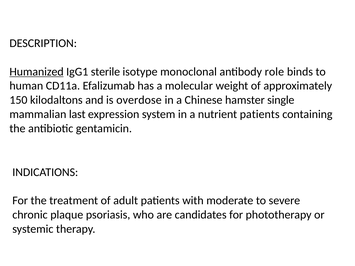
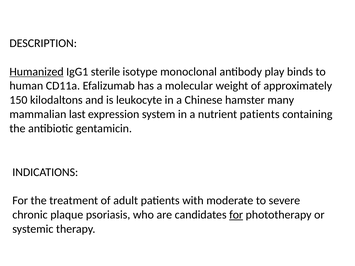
role: role -> play (274, 72)
overdose: overdose -> leukocyte (139, 100)
single: single -> many (281, 100)
for underline: none -> present (236, 215)
